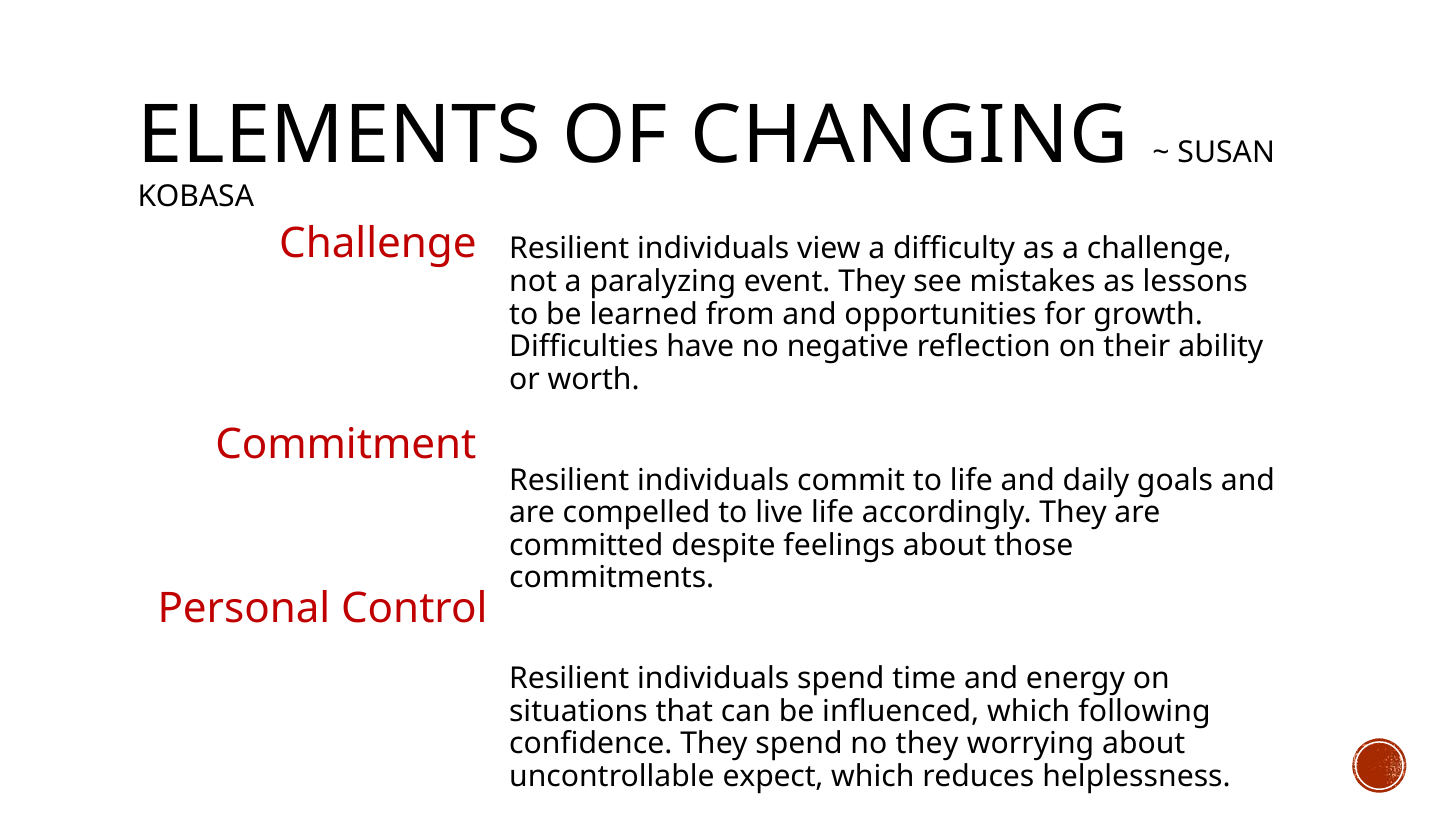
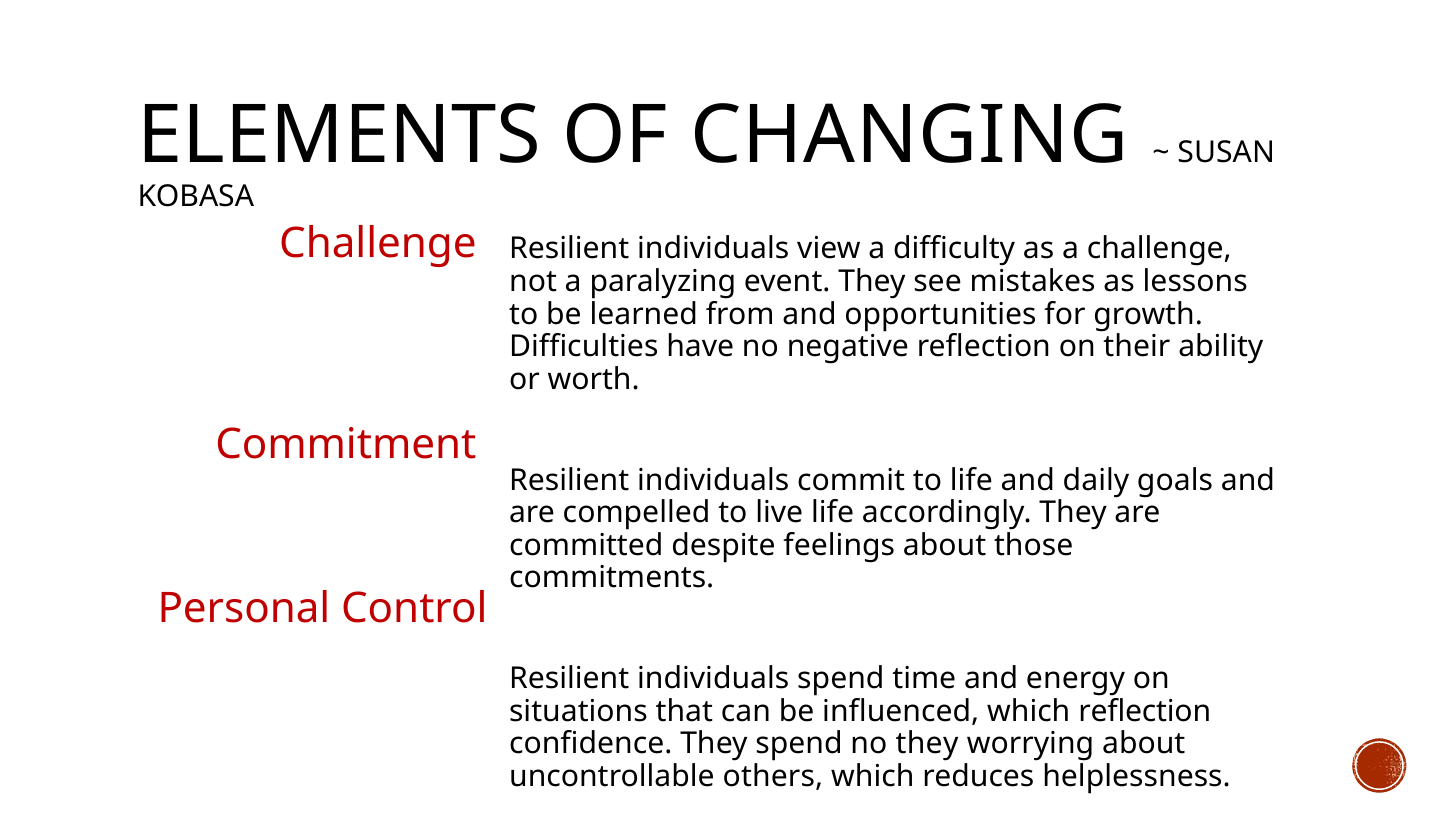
which following: following -> reflection (1145, 712)
expect: expect -> others (773, 777)
